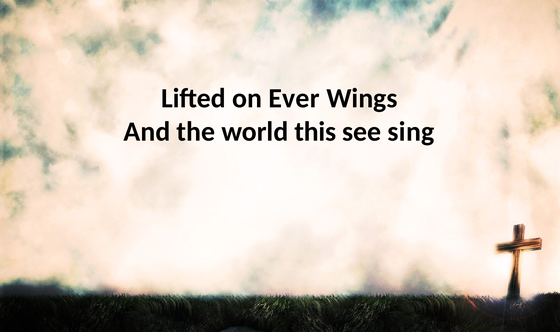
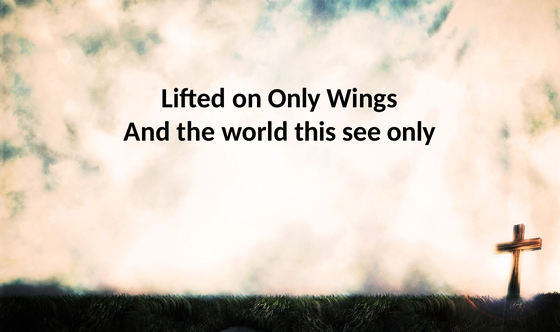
on Ever: Ever -> Only (294, 98)
see sing: sing -> only (411, 132)
